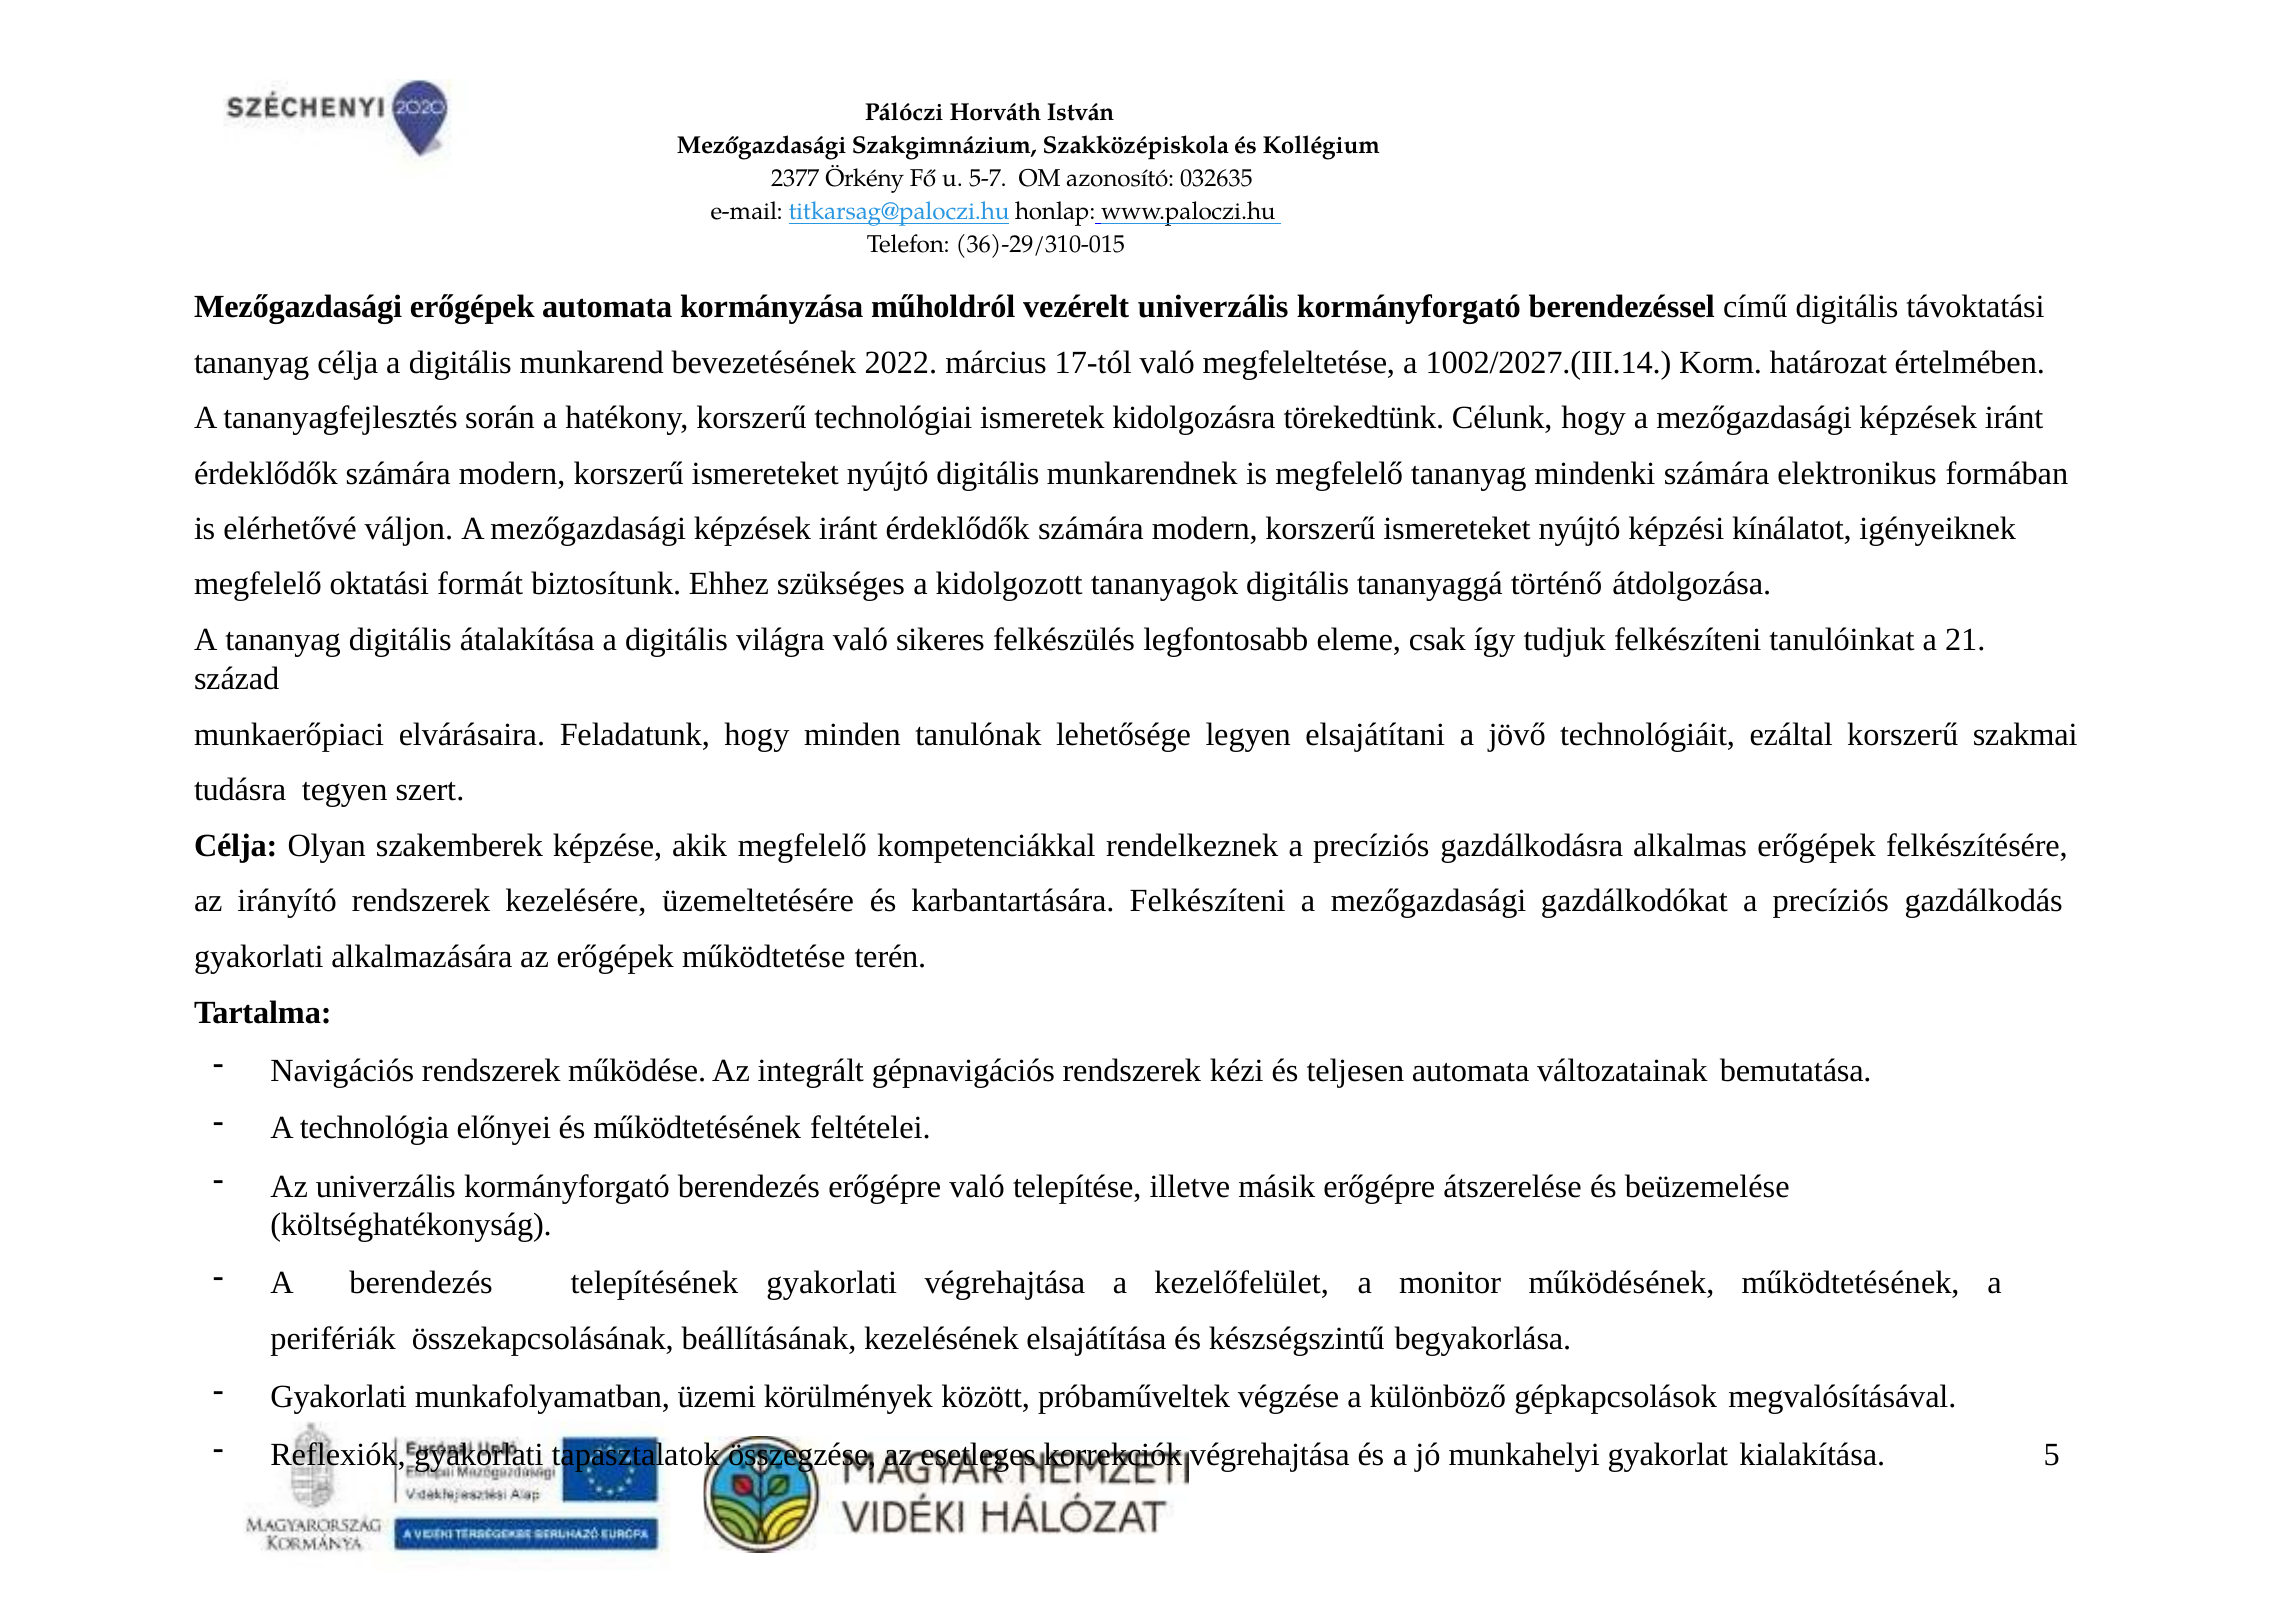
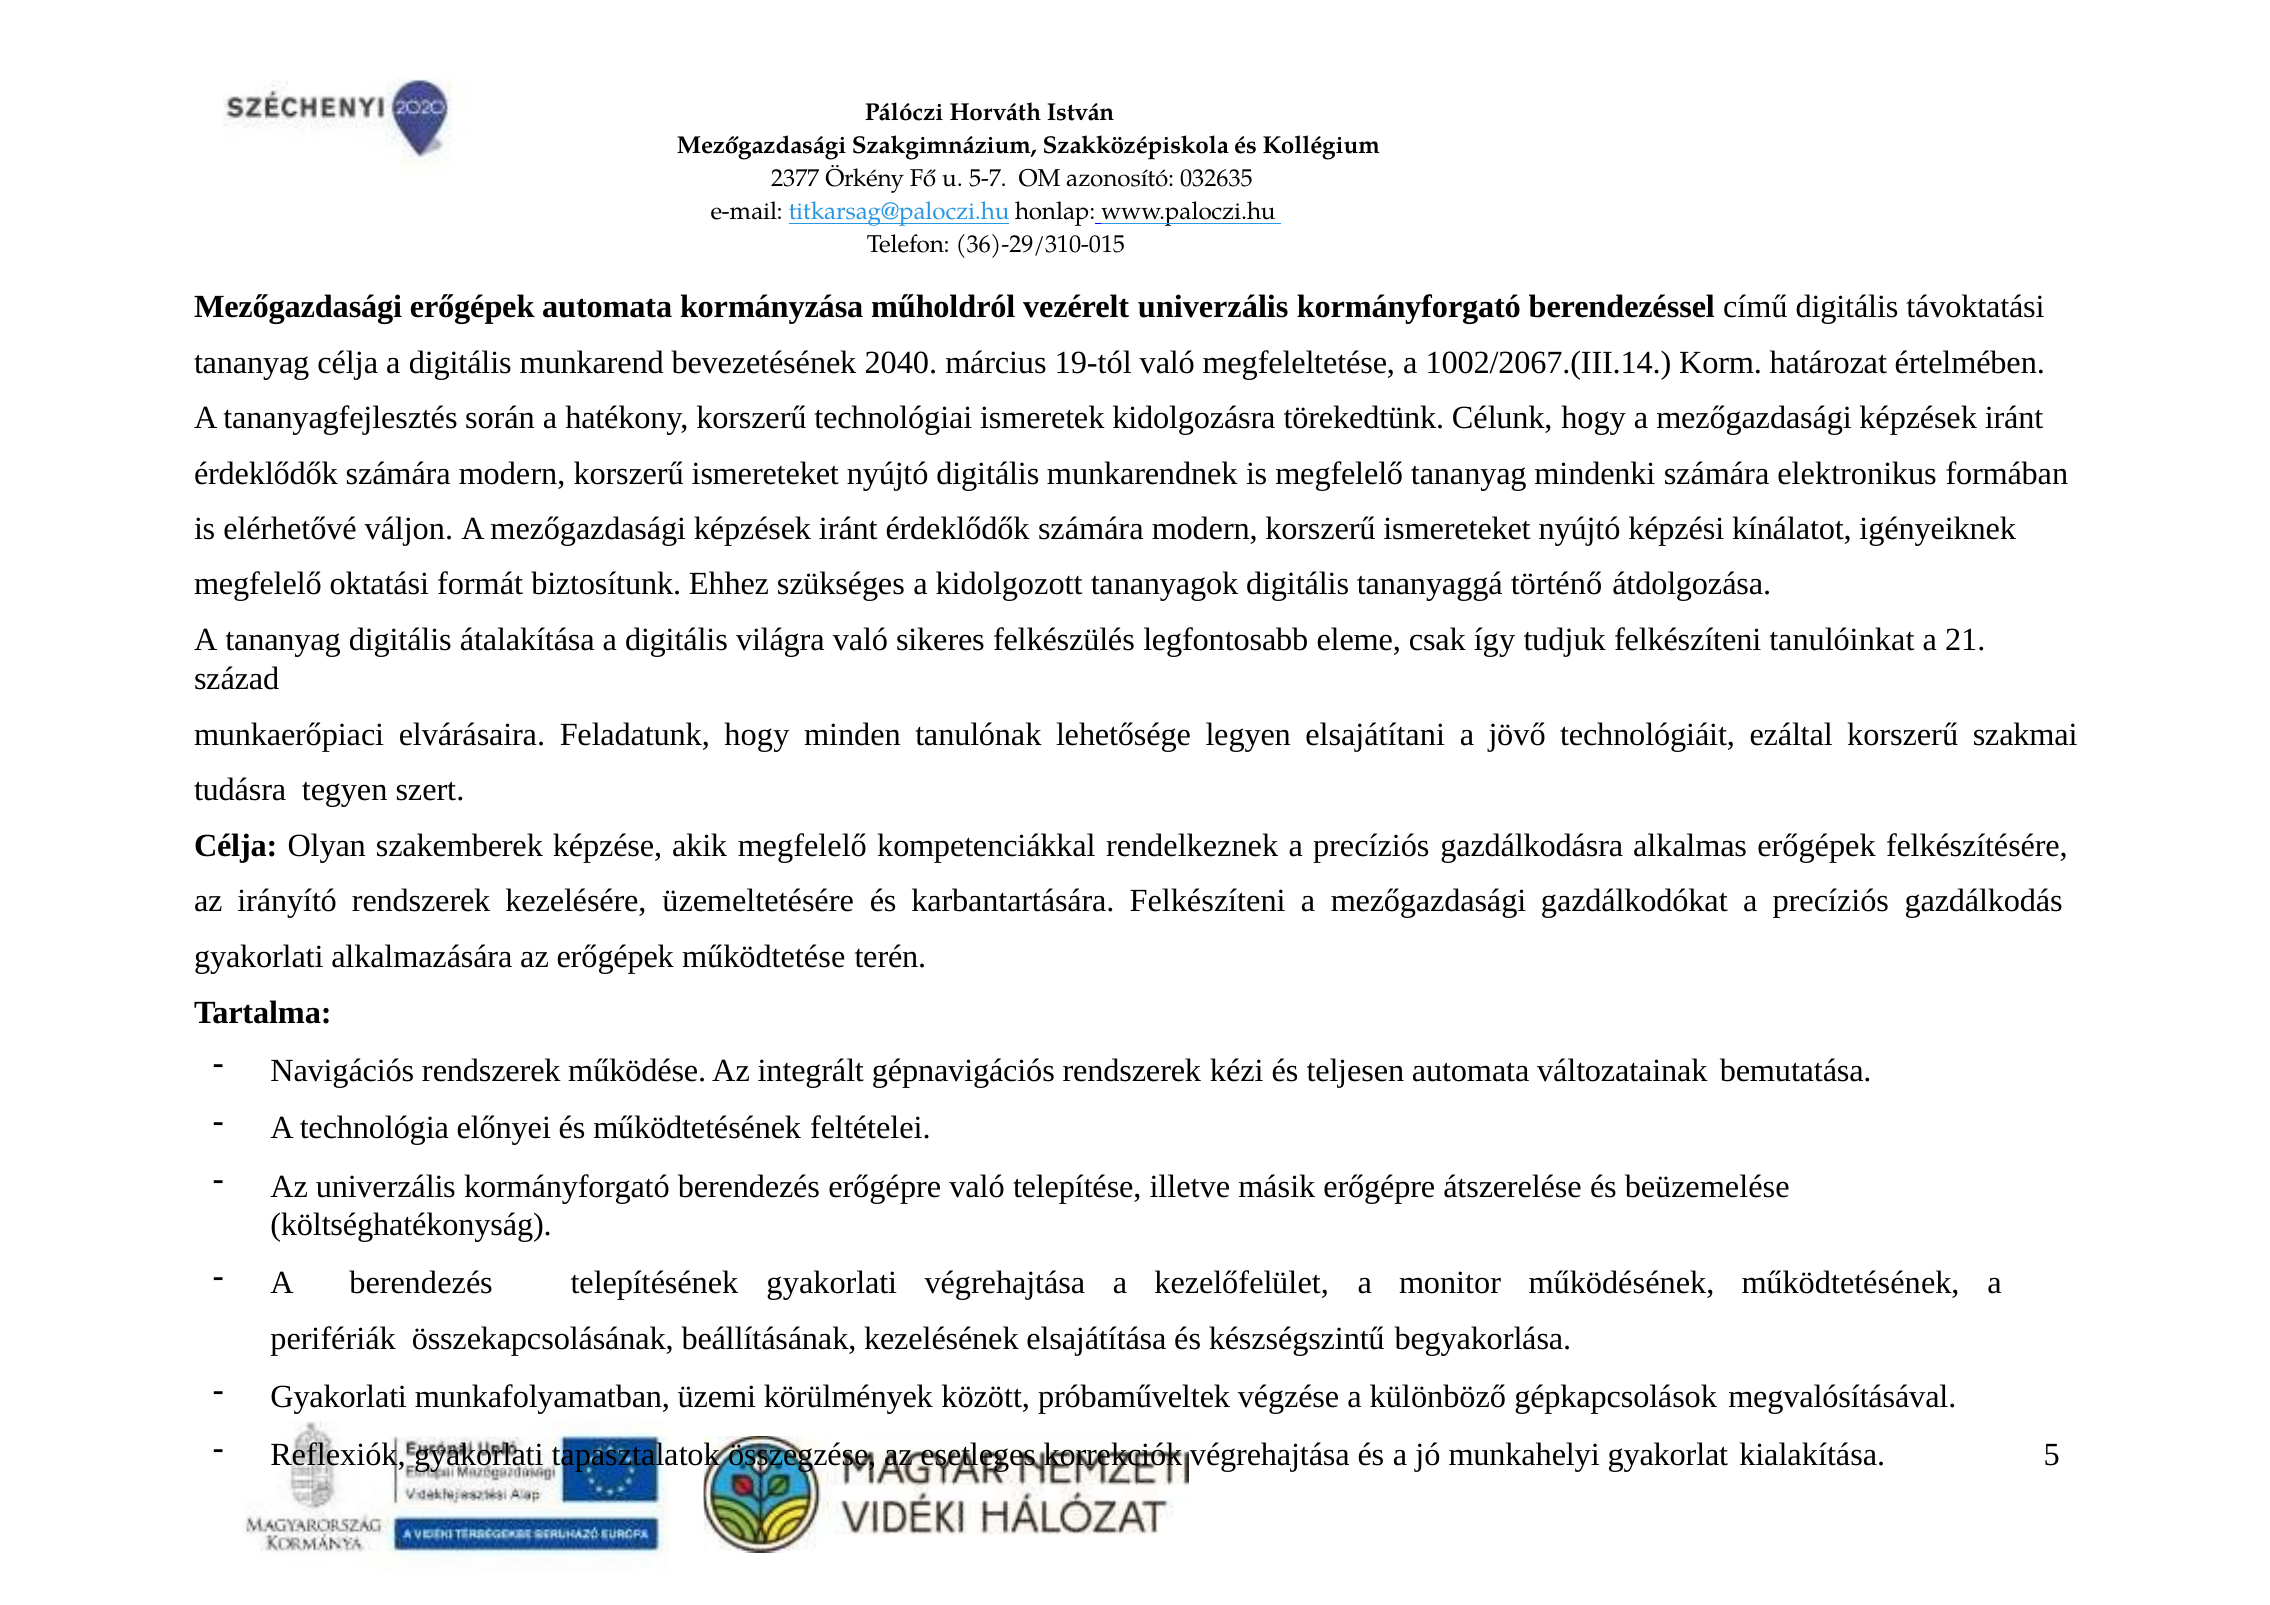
2022: 2022 -> 2040 (901, 363)
17-tól: 17-tól -> 19-tól (1093, 363)
1002/2027.(III.14: 1002/2027.(III.14 -> 1002/2067.(III.14 (1548, 363)
